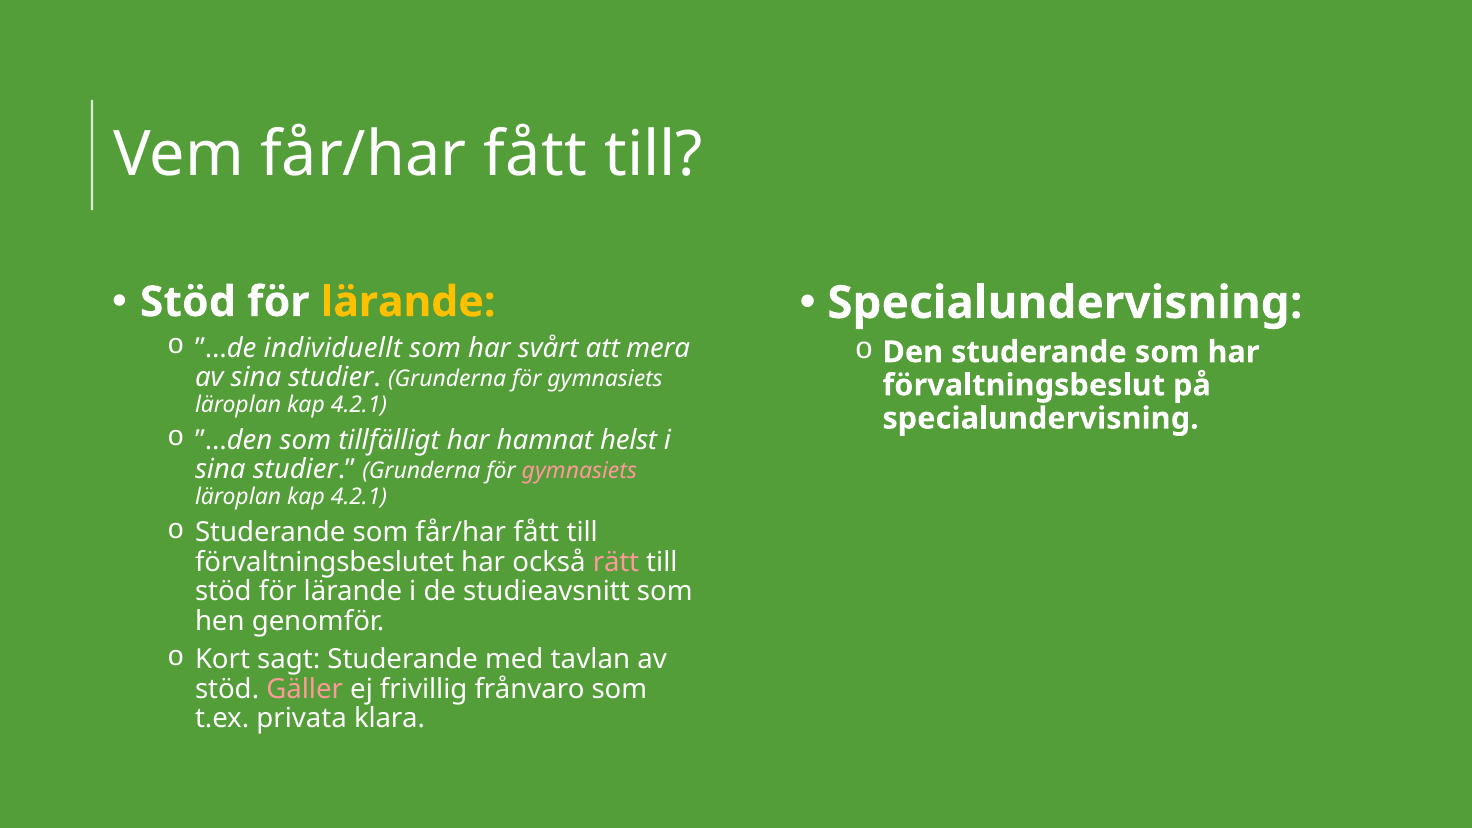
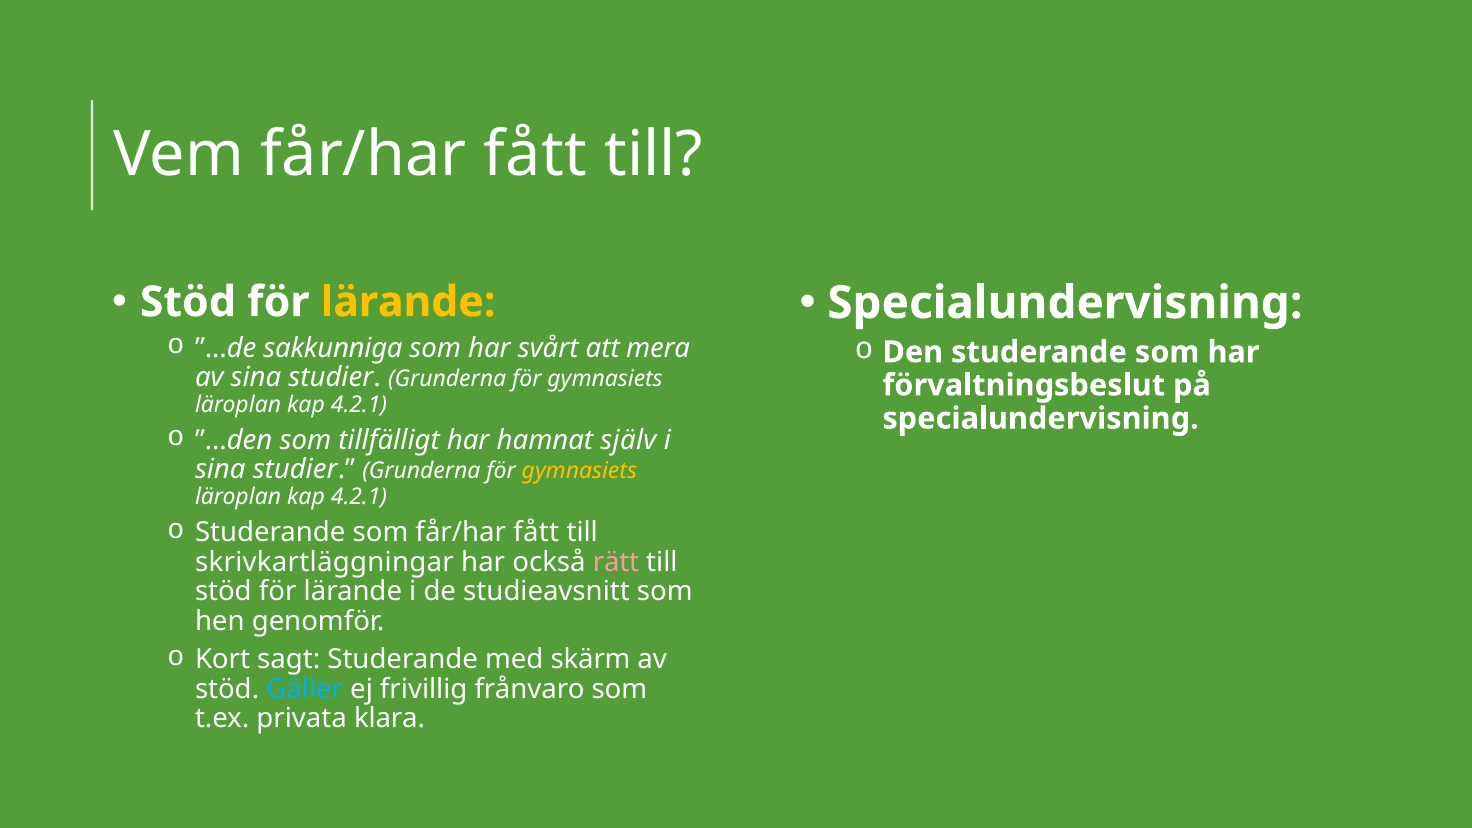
individuellt: individuellt -> sakkunniga (333, 348)
helst: helst -> själv (628, 440)
gymnasiets colour: pink -> yellow (579, 471)
förvaltningsbeslutet: förvaltningsbeslutet -> skrivkartläggningar (324, 562)
tavlan: tavlan -> skärm (591, 659)
Gäller colour: pink -> light blue (305, 689)
